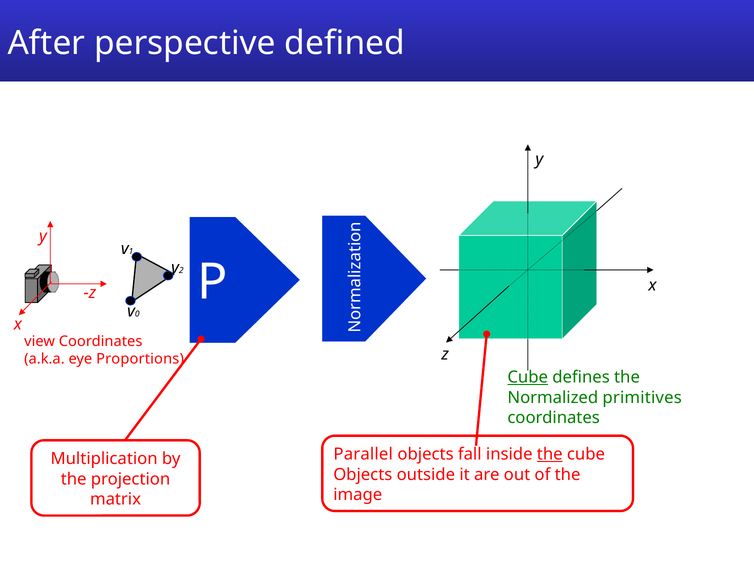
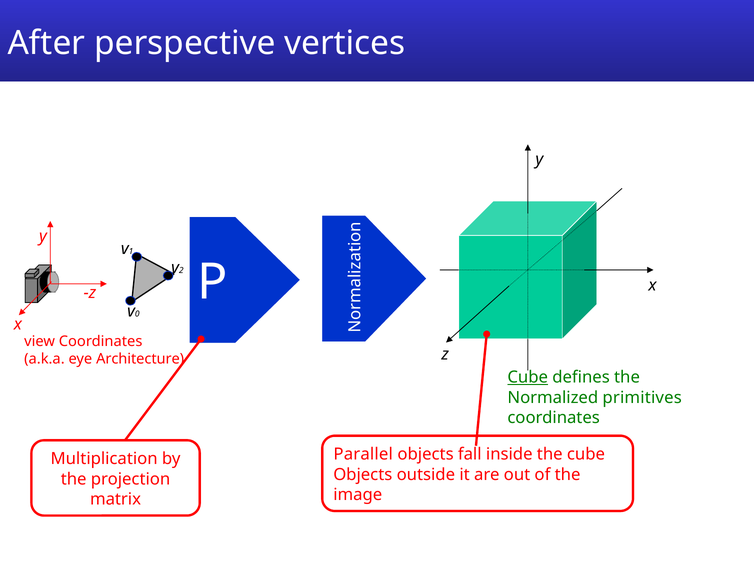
defined: defined -> vertices (345, 43)
Proportions: Proportions -> Architecture (140, 359)
the underline: present -> none (550, 455)
